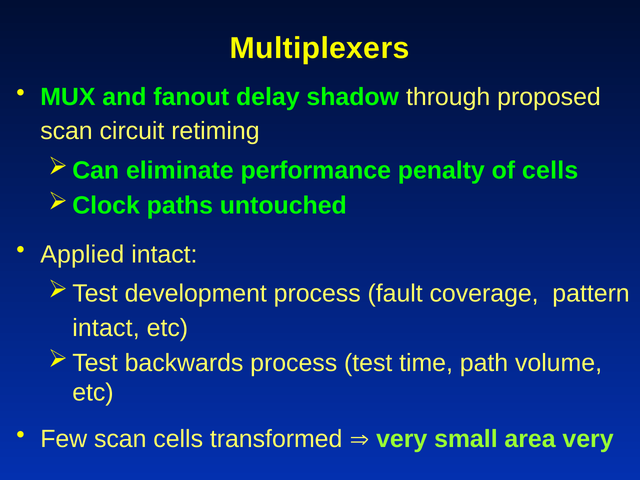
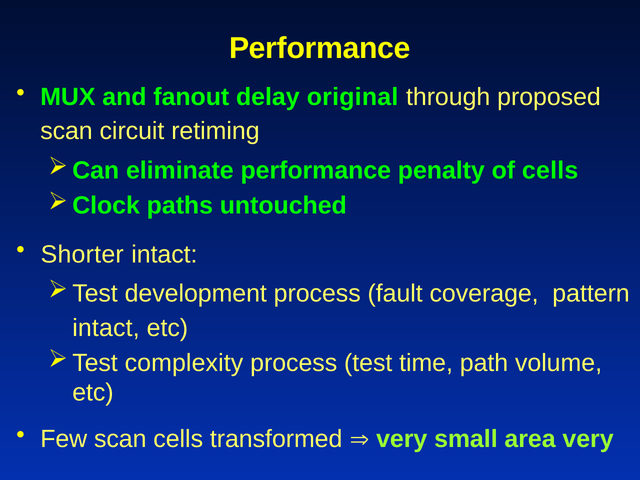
Multiplexers: Multiplexers -> Performance (320, 48)
shadow: shadow -> original (353, 97)
Applied: Applied -> Shorter (82, 254)
backwards: backwards -> complexity (184, 363)
